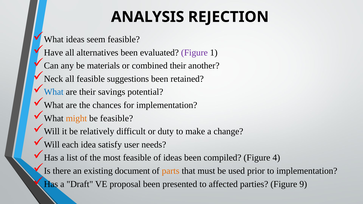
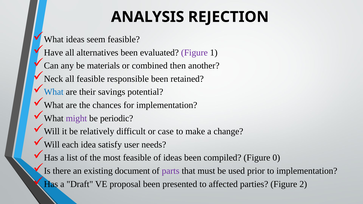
combined their: their -> then (178, 66)
suggestions: suggestions -> responsible (128, 79)
might colour: orange -> purple (76, 118)
be feasible: feasible -> periodic (117, 118)
duty: duty -> case (166, 132)
4: 4 -> 0 (276, 158)
parts colour: orange -> purple (171, 171)
9: 9 -> 2 (303, 184)
